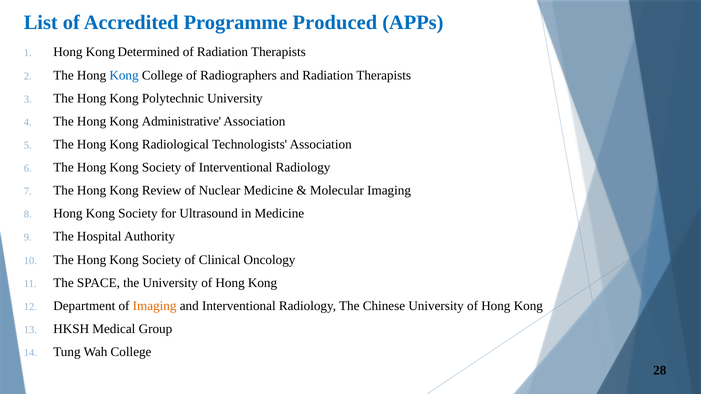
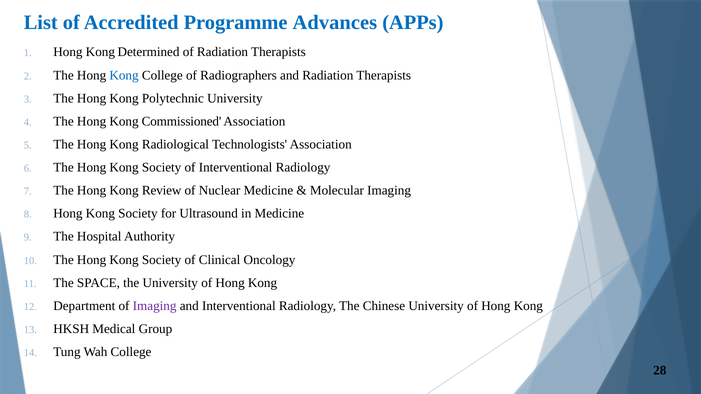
Produced: Produced -> Advances (335, 22)
Administrative: Administrative -> Commissioned (181, 121)
Imaging colour: orange -> purple (155, 306)
